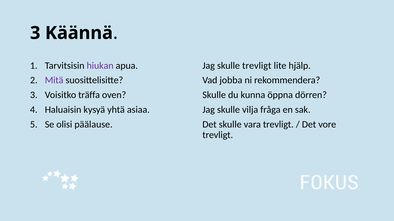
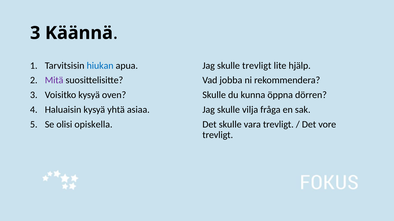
hiukan colour: purple -> blue (100, 66)
Voisitko träffa: träffa -> kysyä (89, 95)
päälause: päälause -> opiskella (94, 125)
